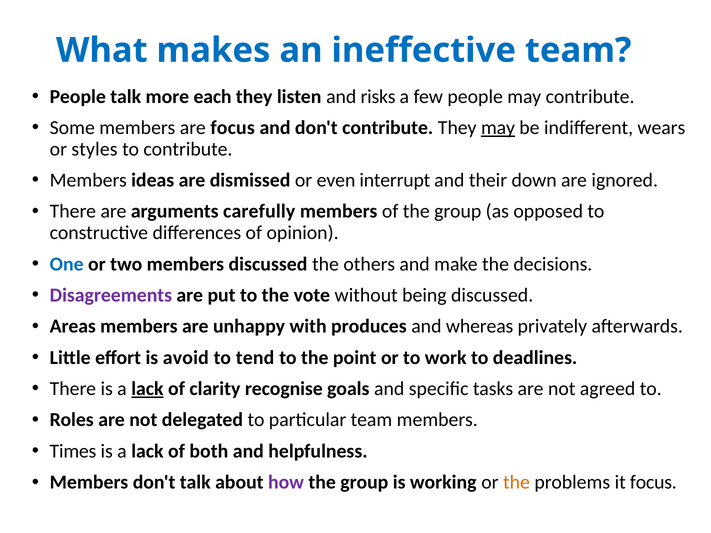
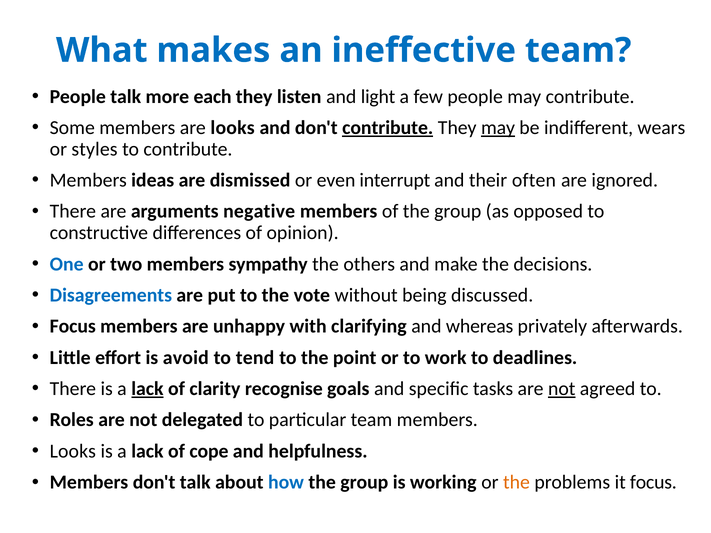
risks: risks -> light (378, 97)
are focus: focus -> looks (233, 128)
contribute underline: none -> present (388, 128)
down: down -> often (534, 180)
carefully: carefully -> negative (259, 212)
members discussed: discussed -> sympathy (268, 264)
Disagreements colour: purple -> blue (111, 295)
Areas: Areas -> Focus (73, 327)
produces: produces -> clarifying (369, 327)
not underline: none -> present (562, 389)
Times: Times -> Looks (73, 451)
both: both -> cope (209, 451)
how colour: purple -> blue (286, 483)
